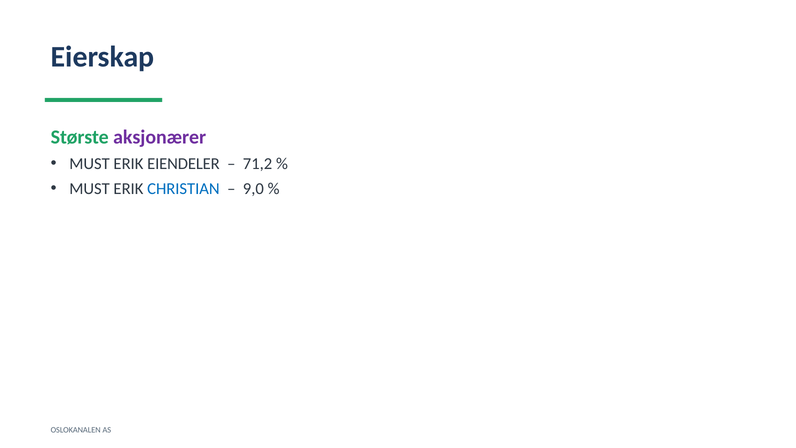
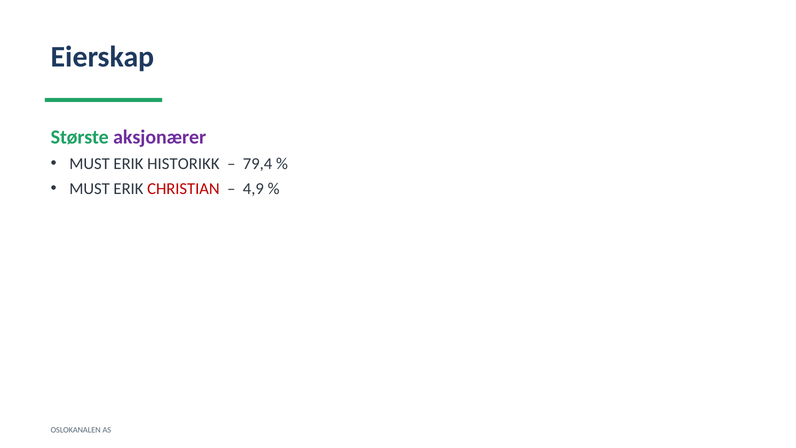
EIENDELER: EIENDELER -> HISTORIKK (183, 164)
71,2: 71,2 -> 79,4 (258, 164)
CHRISTIAN colour: blue -> red (183, 189)
9,0: 9,0 -> 4,9 (253, 189)
